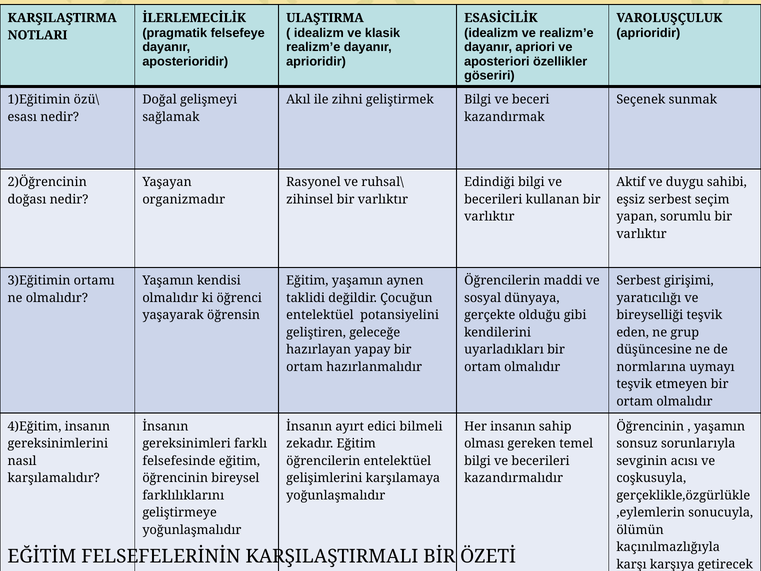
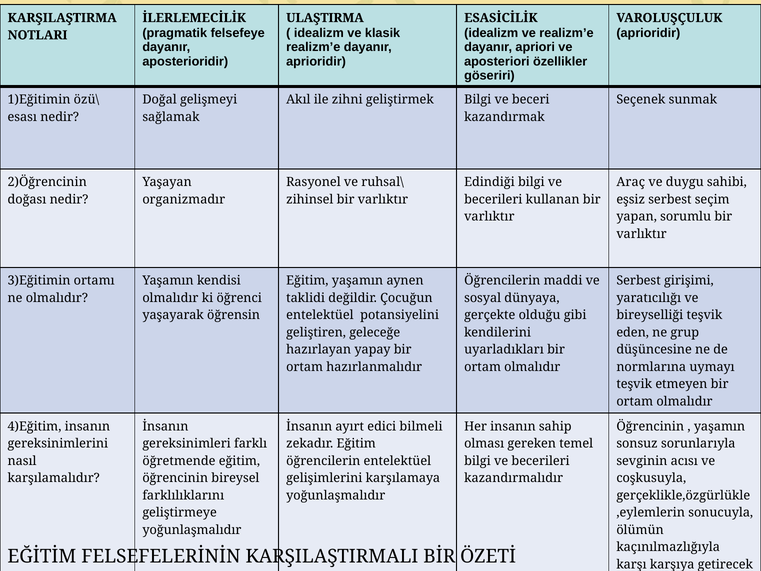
Aktif: Aktif -> Araç (631, 182)
felsefesinde: felsefesinde -> öğretmende (179, 461)
